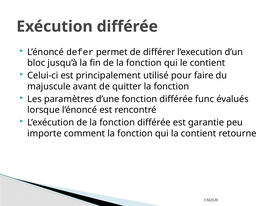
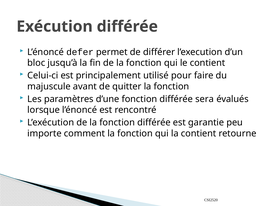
func: func -> sera (205, 99)
